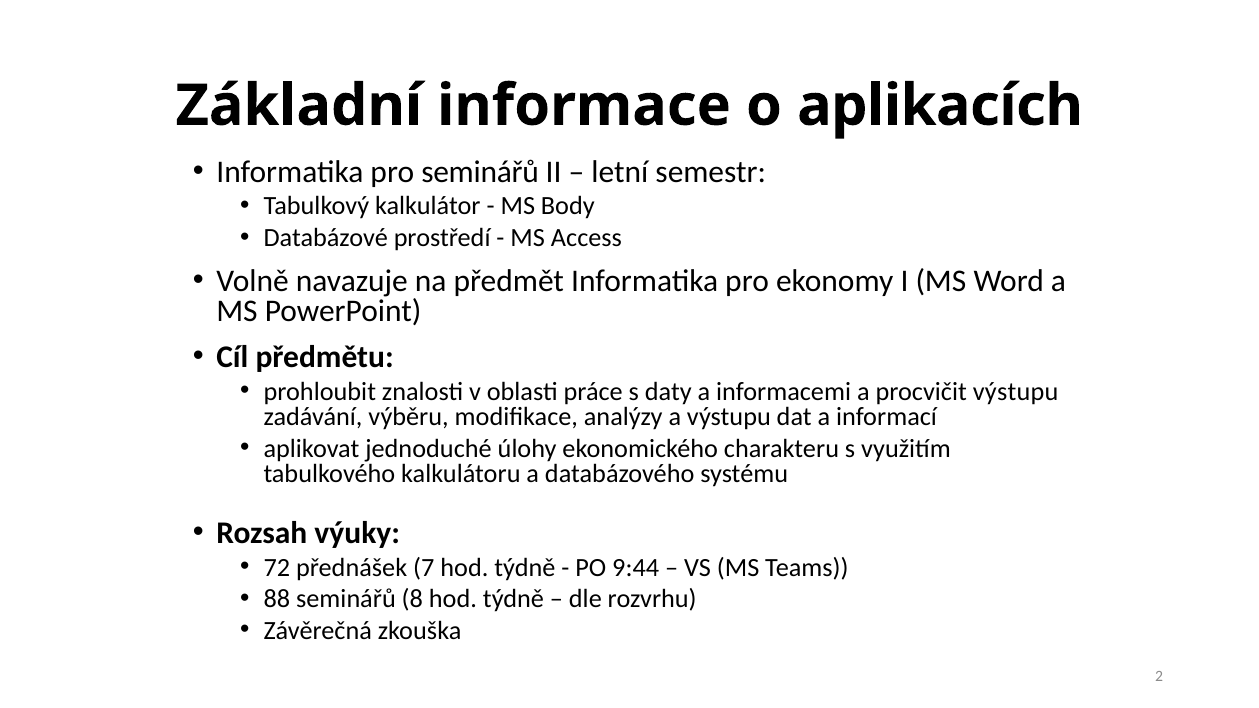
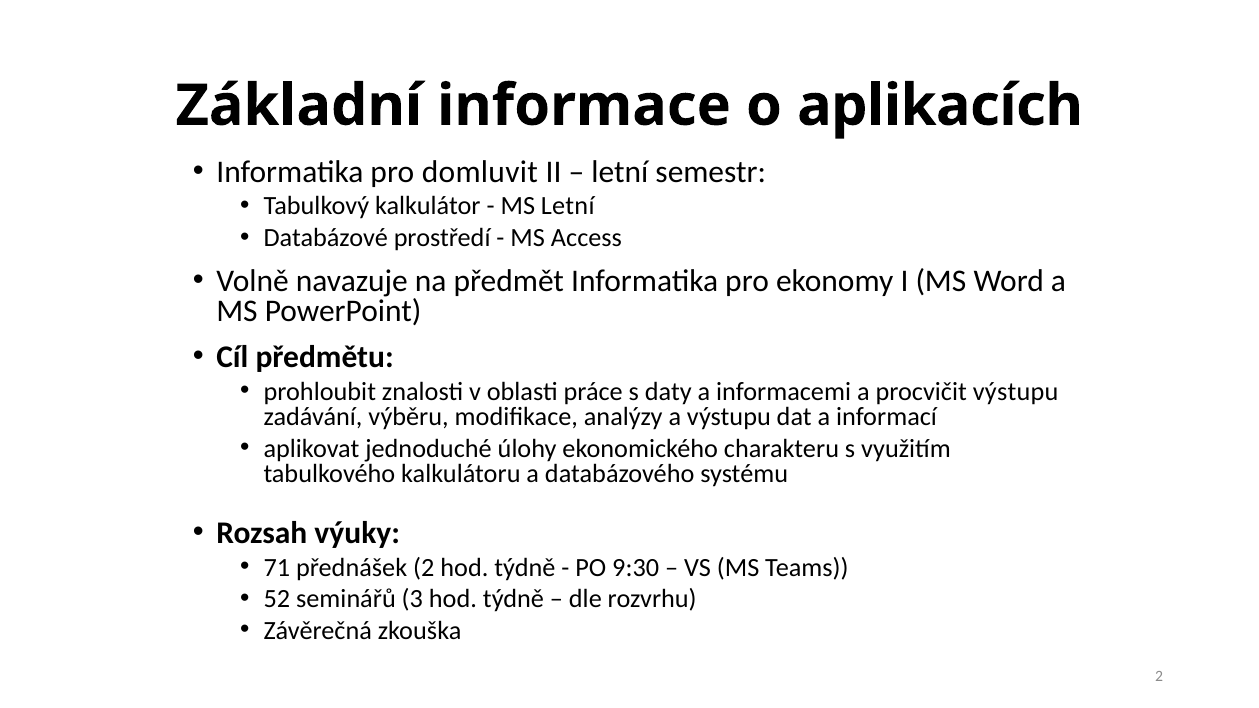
pro seminářů: seminářů -> domluvit (480, 172)
MS Body: Body -> Letní (568, 206)
72: 72 -> 71 (277, 568)
přednášek 7: 7 -> 2 (424, 568)
9:44: 9:44 -> 9:30 (636, 568)
88: 88 -> 52 (277, 599)
8: 8 -> 3 (412, 599)
